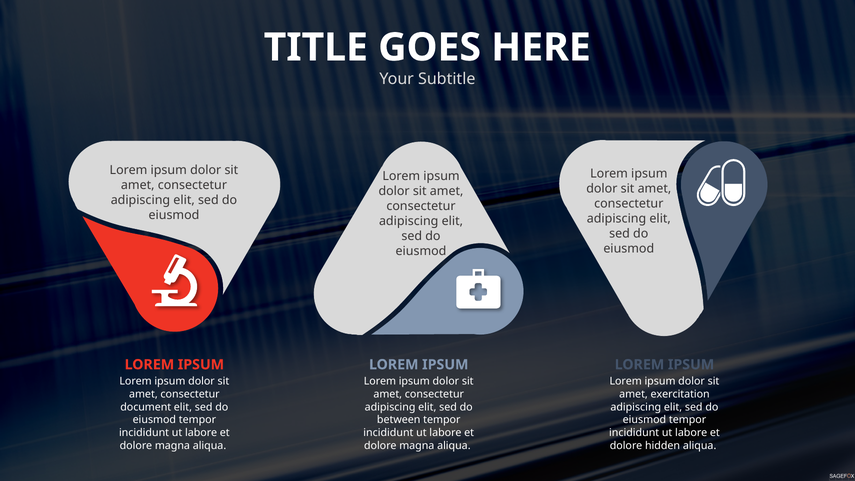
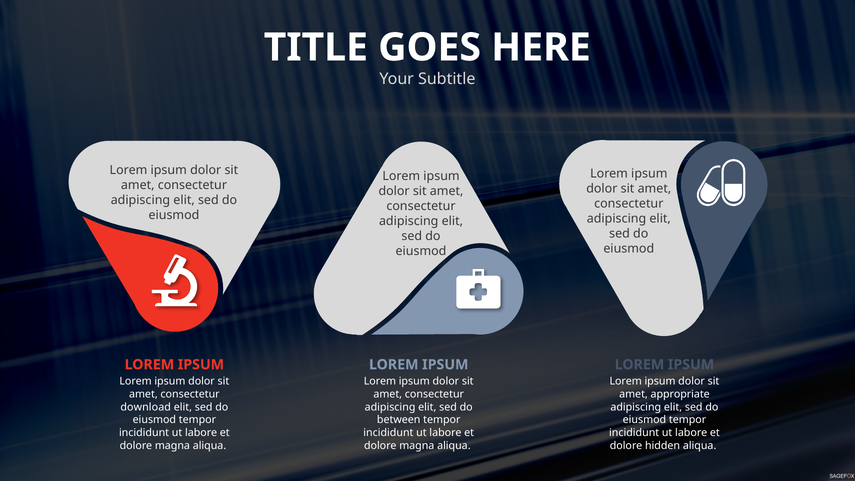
exercitation: exercitation -> appropriate (680, 394)
document: document -> download (146, 407)
